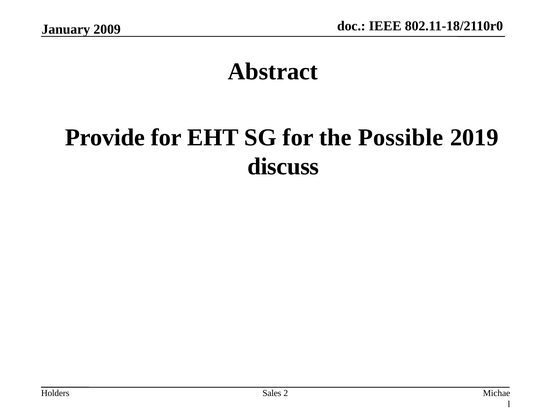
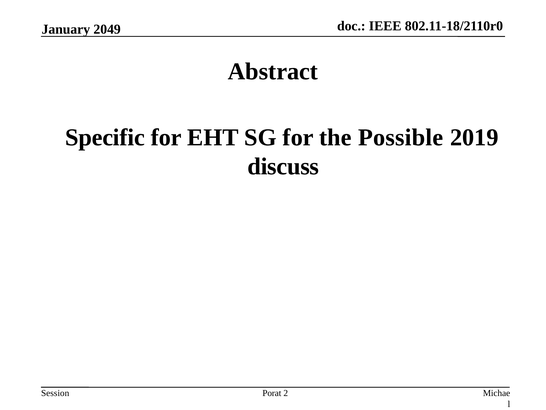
2009: 2009 -> 2049 (107, 29)
Provide: Provide -> Specific (105, 137)
Holders: Holders -> Session (55, 393)
Sales: Sales -> Porat (272, 393)
